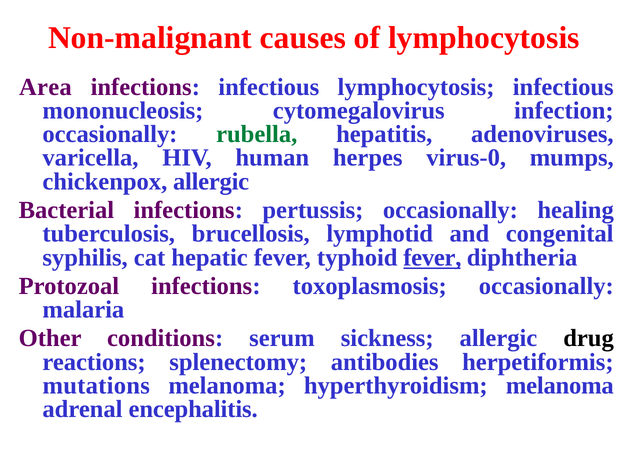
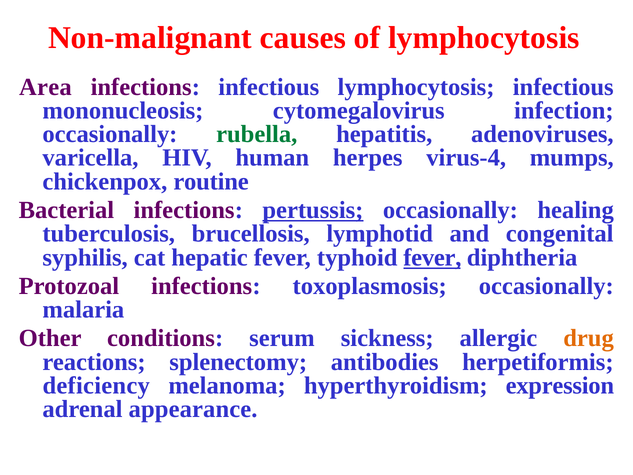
virus-0: virus-0 -> virus-4 (466, 158)
chickenpox allergic: allergic -> routine (211, 181)
pertussis underline: none -> present (313, 210)
drug colour: black -> orange (589, 338)
mutations: mutations -> deficiency (96, 385)
hyperthyroidism melanoma: melanoma -> expression (560, 385)
encephalitis: encephalitis -> appearance (193, 409)
